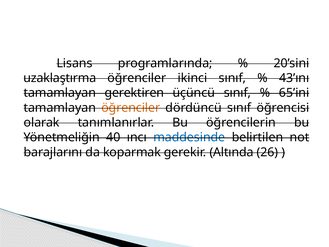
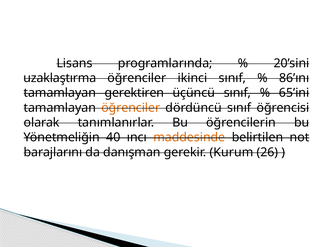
43’ını: 43’ını -> 86’ını (294, 78)
maddesinde colour: blue -> orange (189, 137)
koparmak: koparmak -> danışman (132, 152)
Altında: Altında -> Kurum (231, 152)
